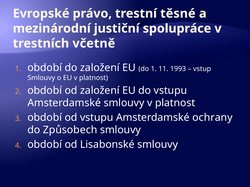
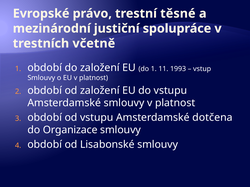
ochrany: ochrany -> dotčena (213, 118)
Způsobech: Způsobech -> Organizace (70, 130)
